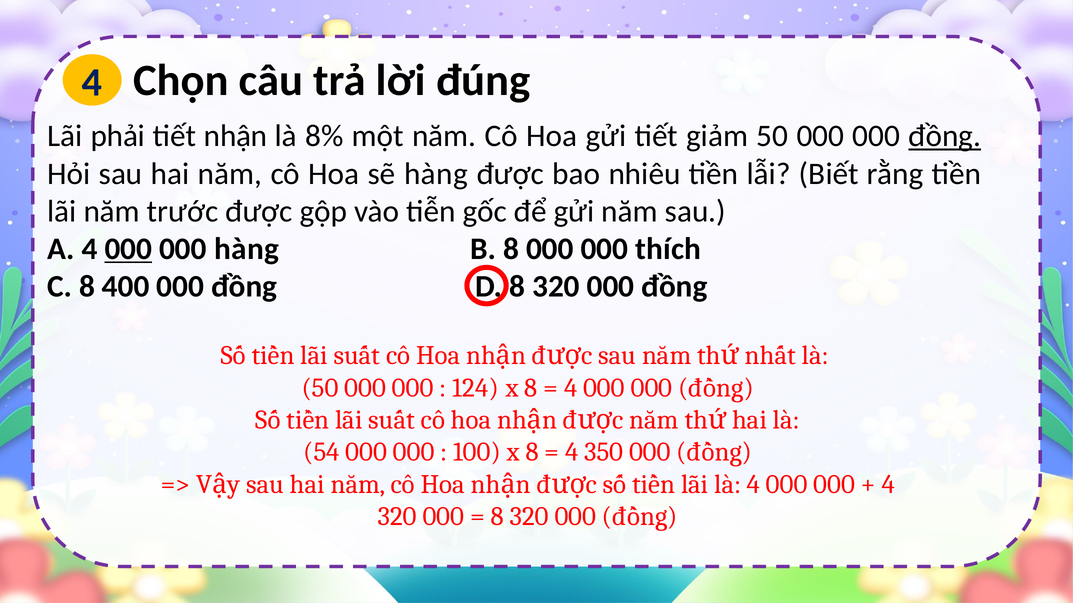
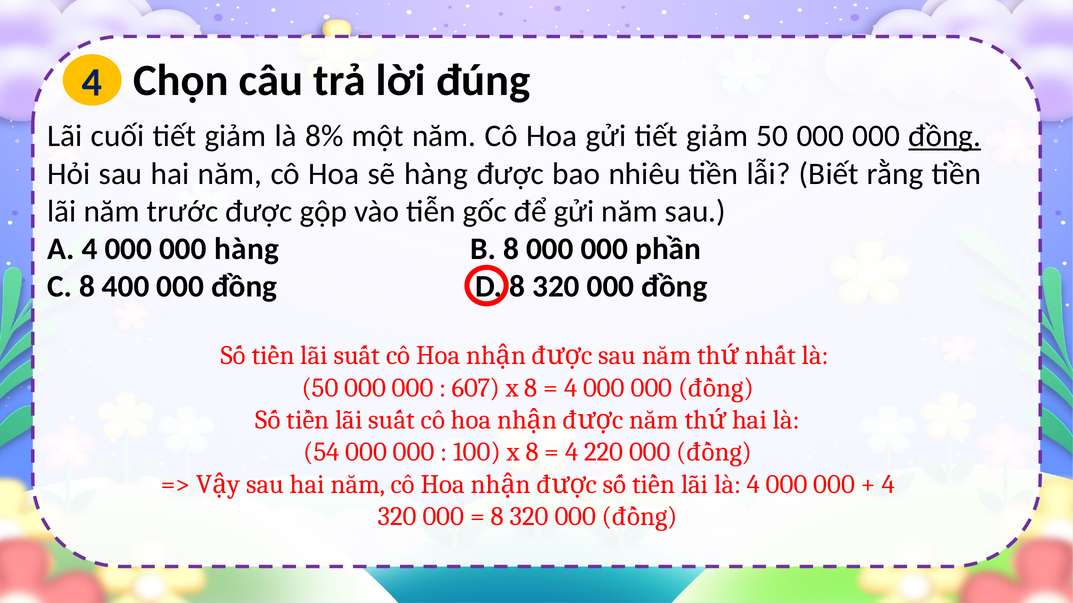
phải: phải -> cuối (118, 136)
nhận: nhận -> giảm (235, 136)
000 underline: present -> none (128, 249)
thích: thích -> phần (668, 249)
124: 124 -> 607 (476, 388)
350: 350 -> 220 (604, 453)
